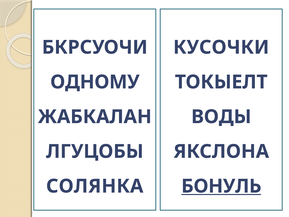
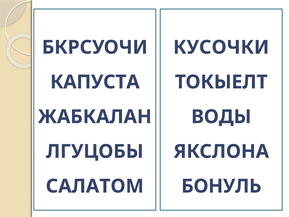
ОДНОМУ: ОДНОМУ -> КАПУСТА (95, 82)
СОЛЯНКА: СОЛЯНКА -> САЛАТОМ (95, 186)
БОНУЛЬ underline: present -> none (221, 186)
